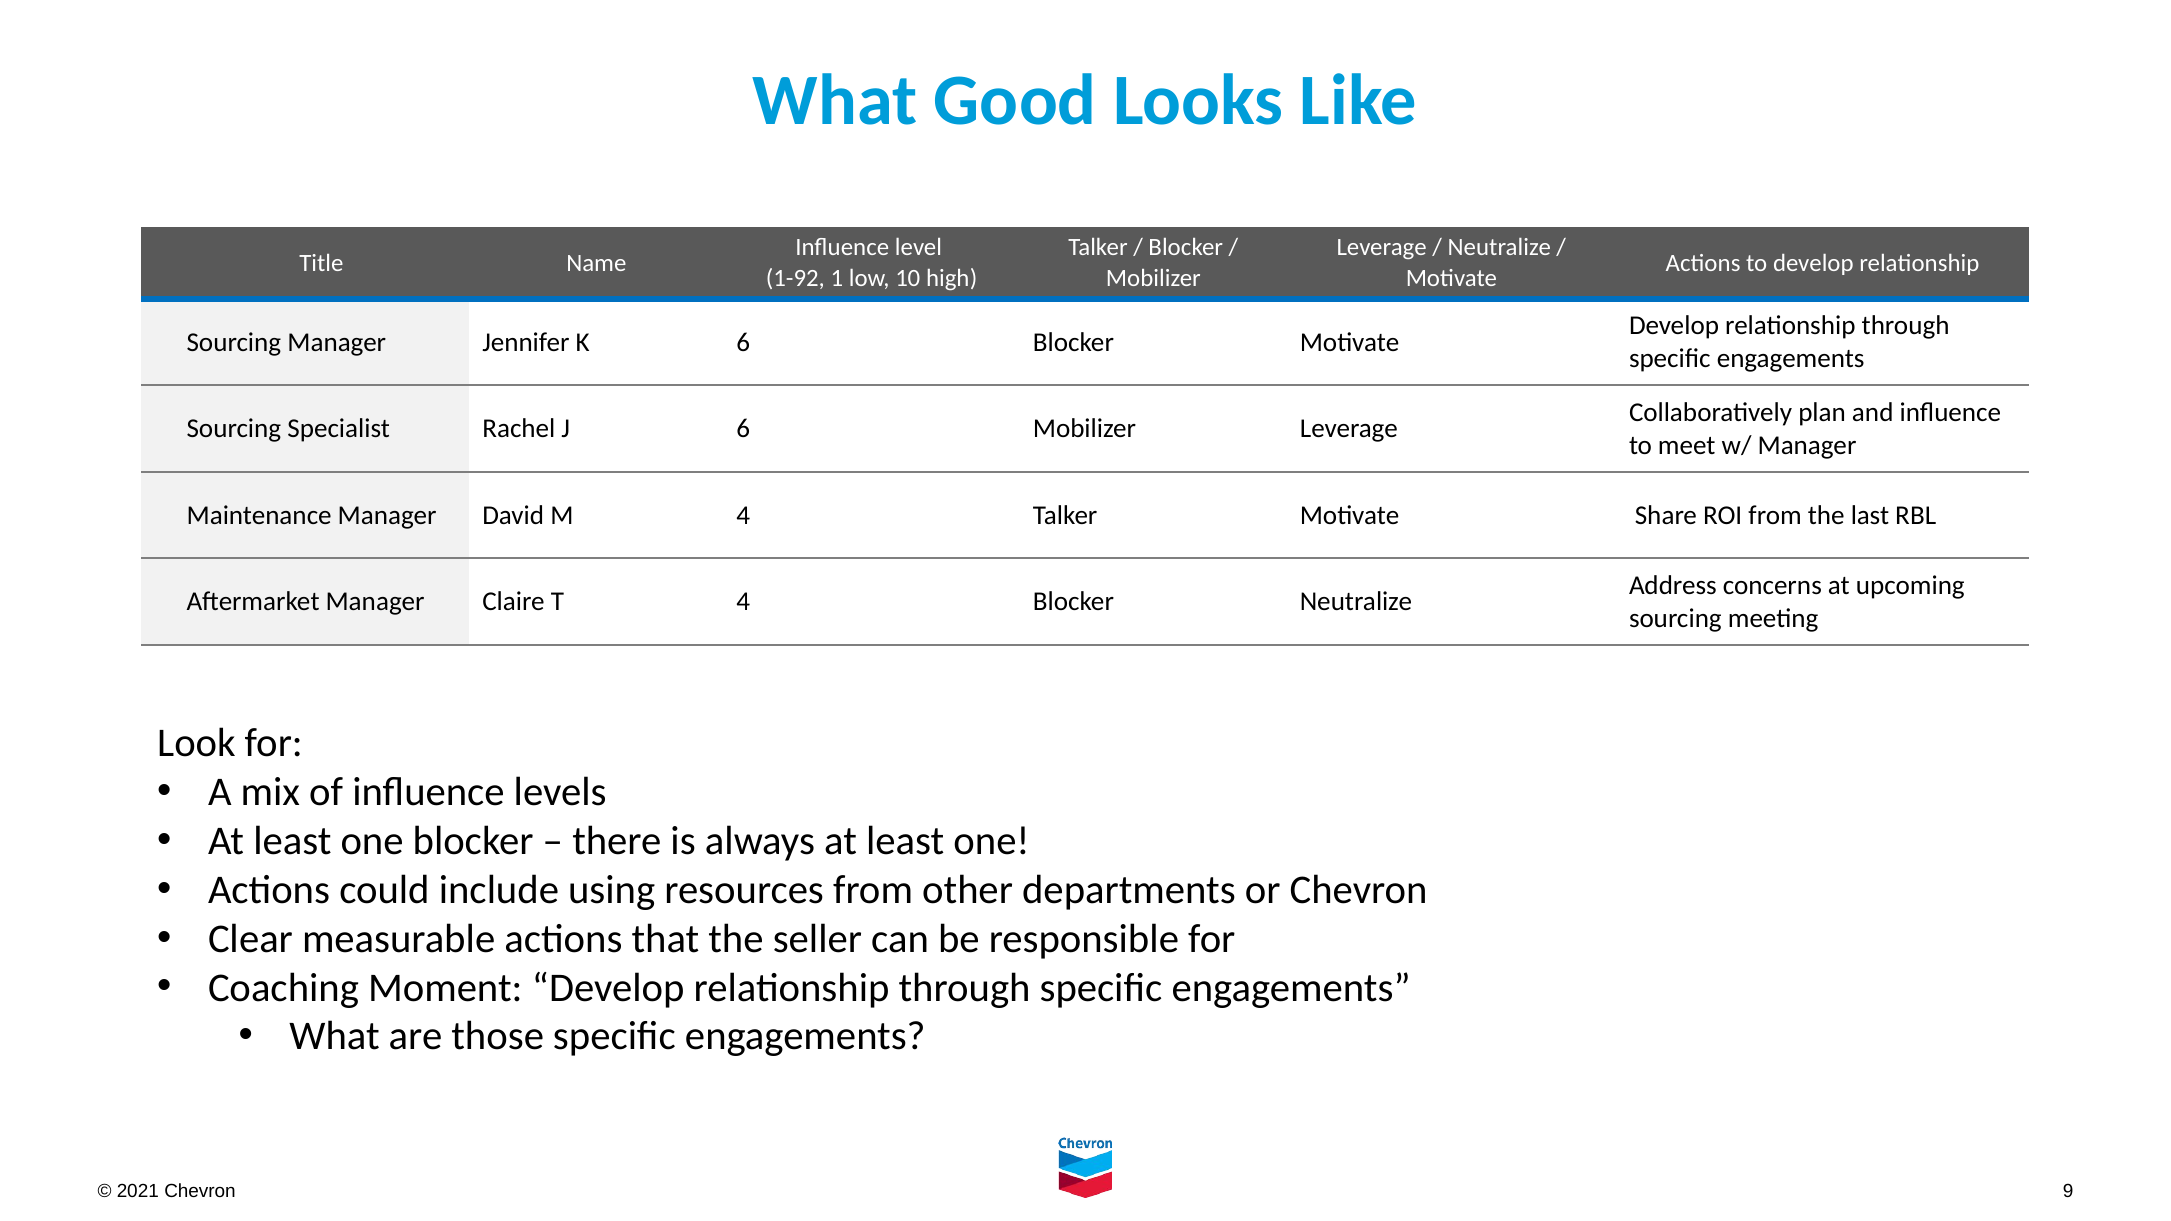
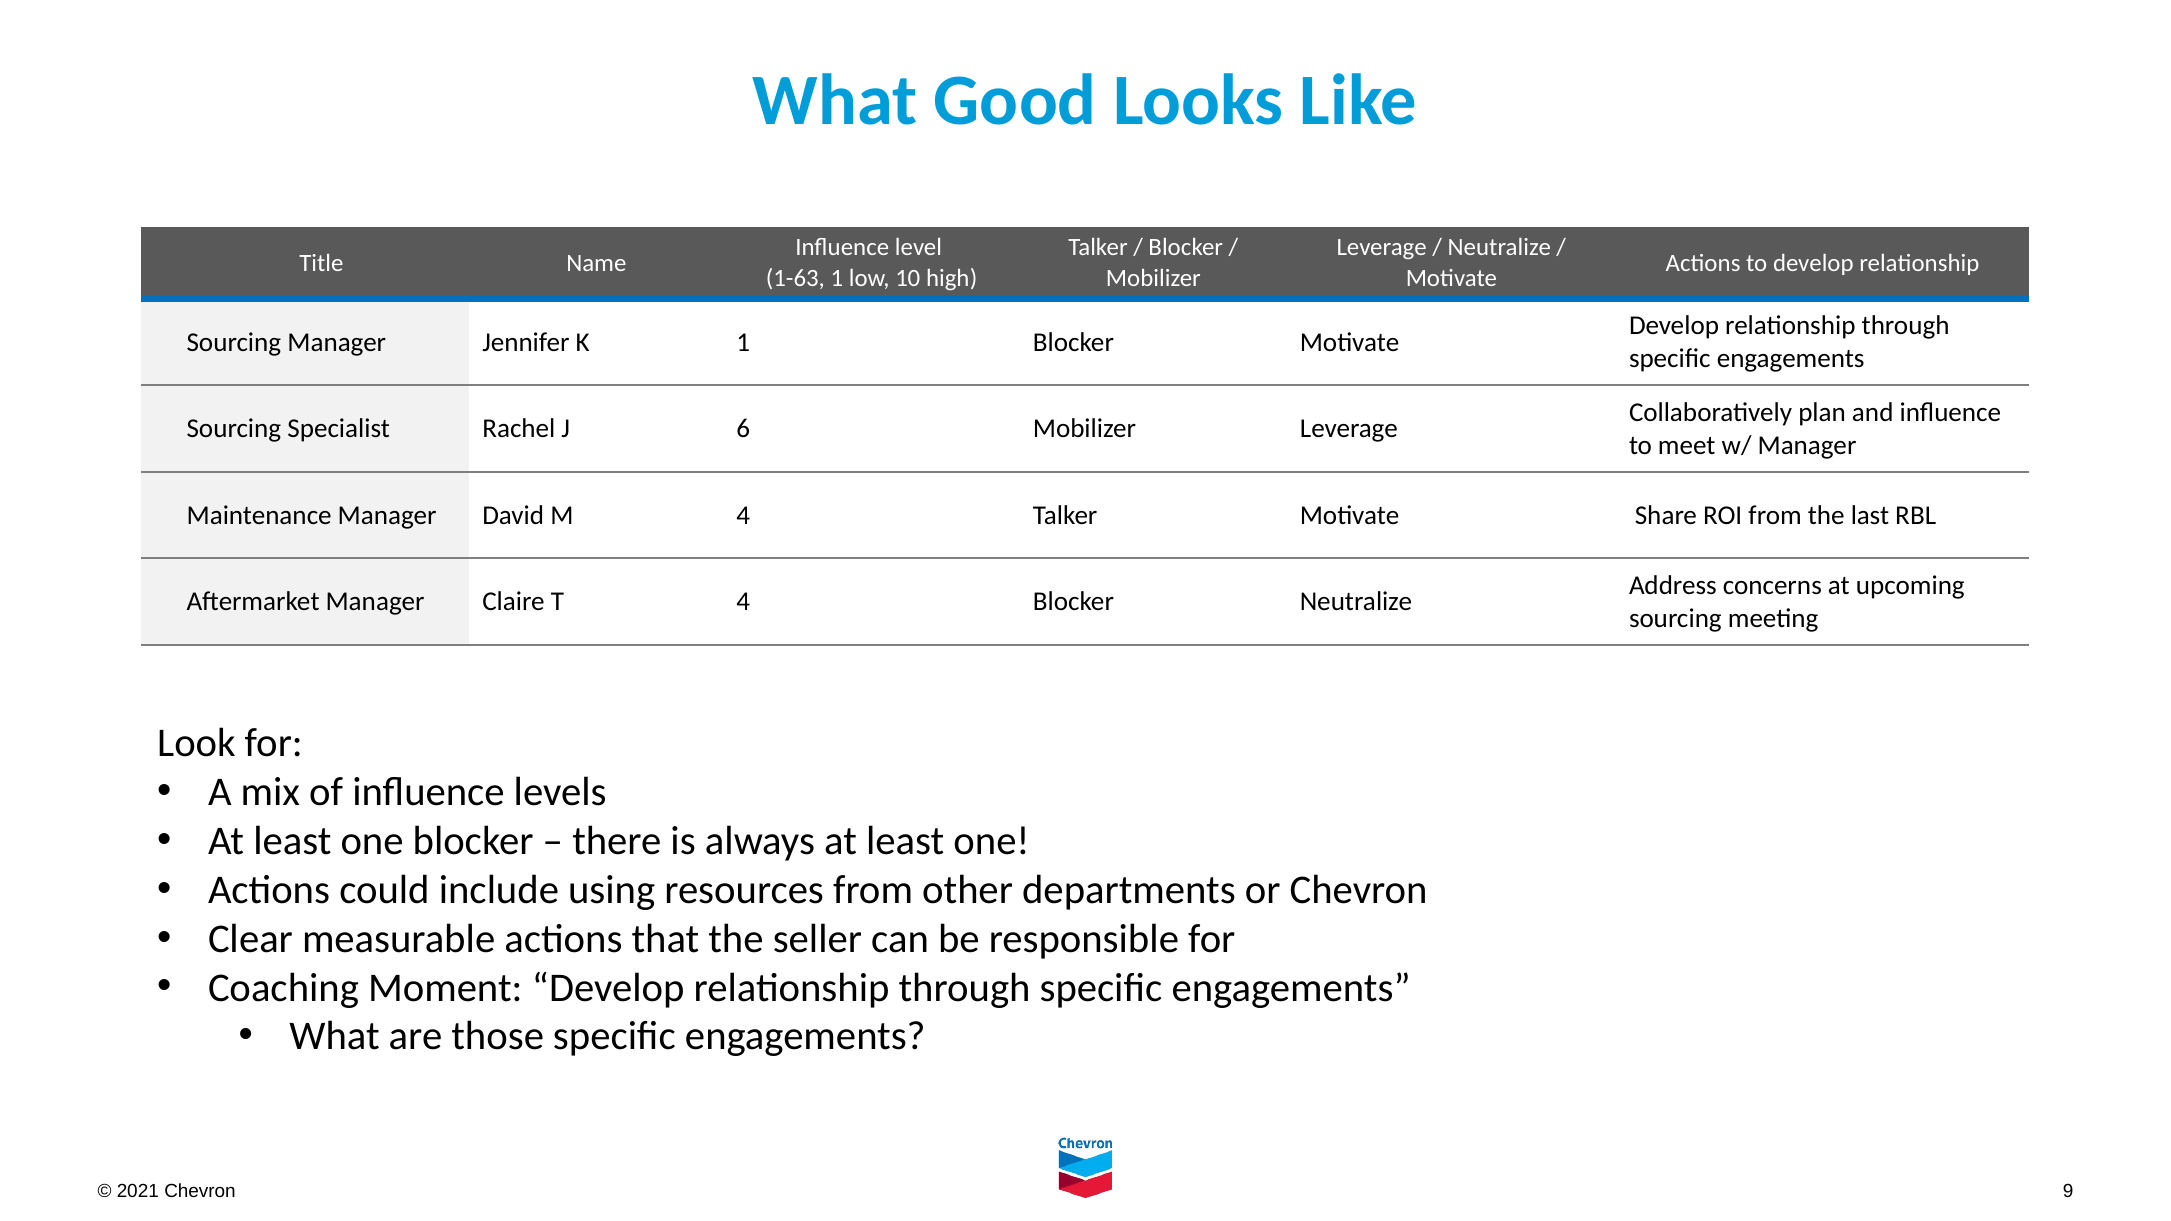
1-92: 1-92 -> 1-63 (795, 278)
K 6: 6 -> 1 (743, 342)
